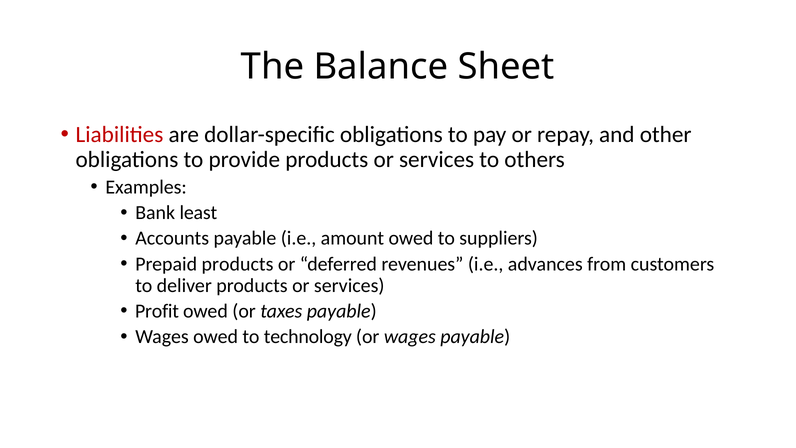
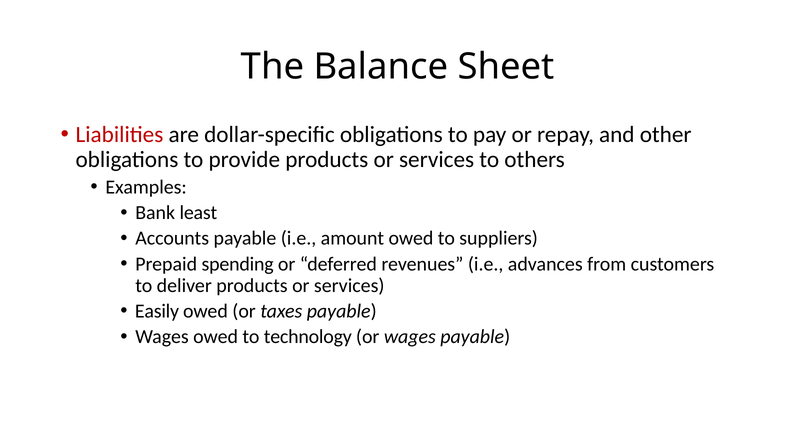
Prepaid products: products -> spending (238, 264)
Profit: Profit -> Easily (157, 311)
